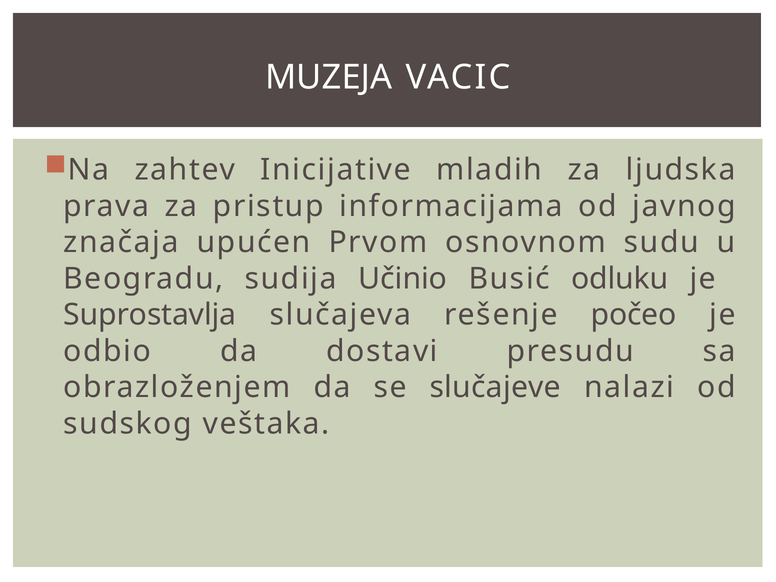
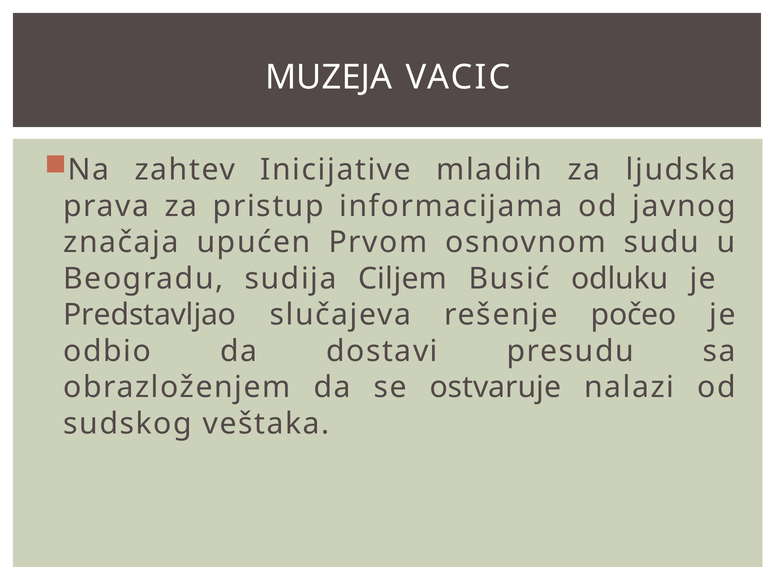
Učinio: Učinio -> Ciljem (403, 279)
Suprostavlja: Suprostavlja -> Predstavljao (150, 315)
slučajeve: slučajeve -> ostvaruje (495, 387)
